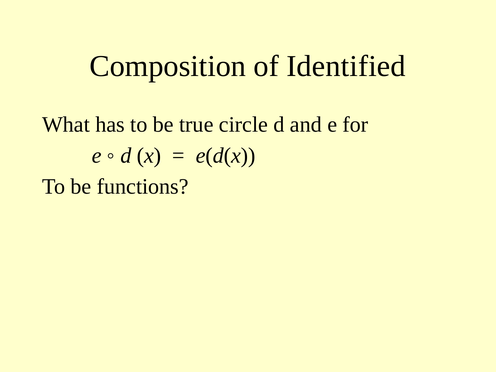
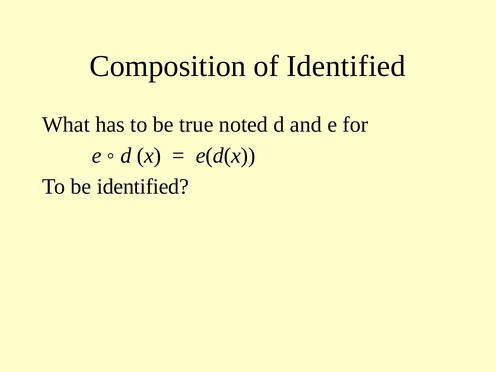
circle: circle -> noted (243, 125)
be functions: functions -> identified (143, 186)
